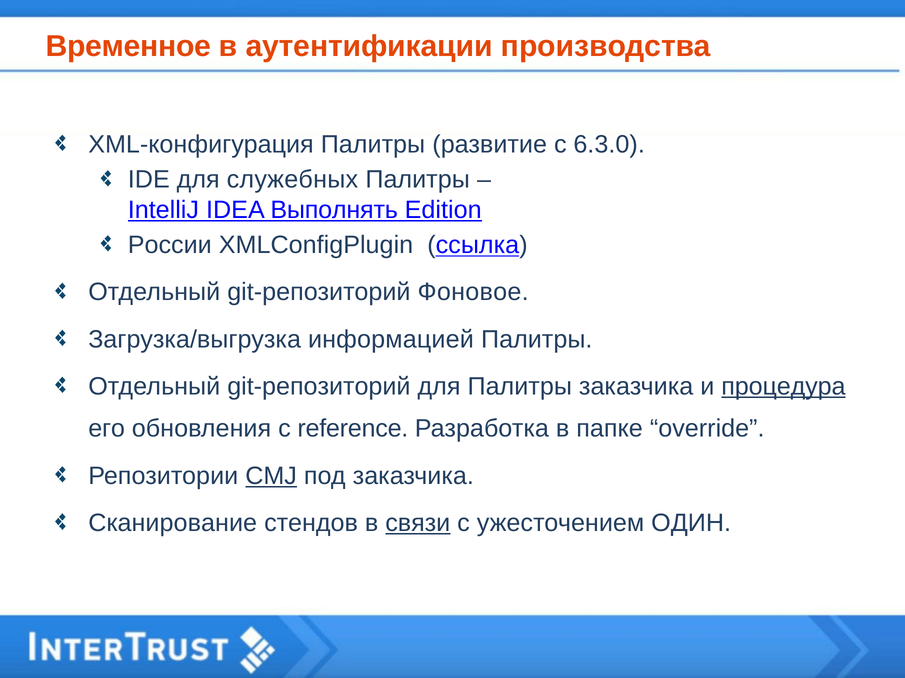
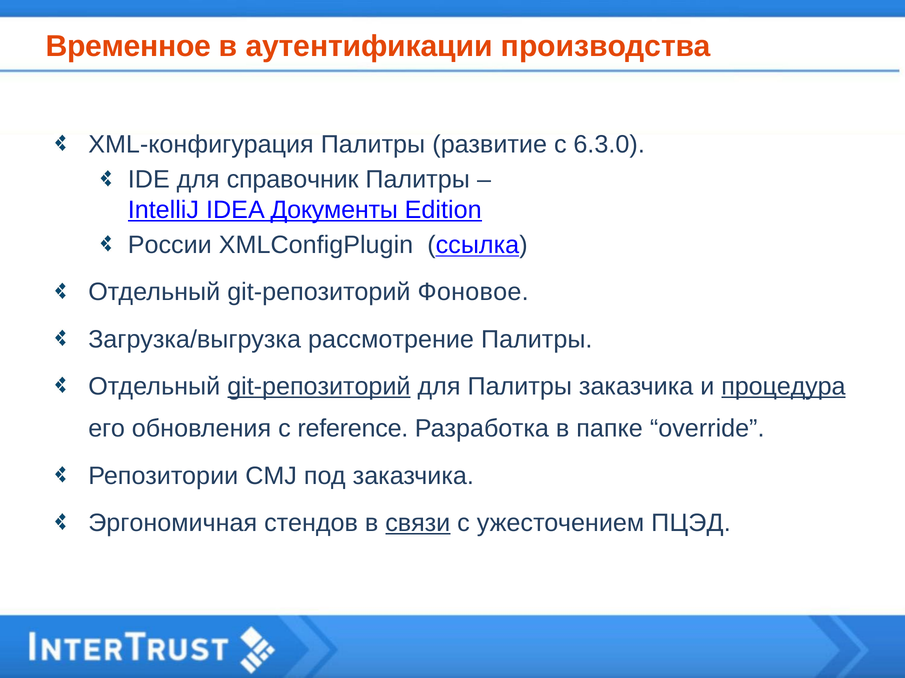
служебных: служебных -> справочник (293, 180)
Выполнять: Выполнять -> Документы (334, 210)
информацией: информацией -> рассмотрение (391, 340)
git-репозиторий underline: none -> present (319, 387)
CMJ underline: present -> none (271, 476)
Сканирование: Сканирование -> Эргономичная (173, 524)
ОДИН: ОДИН -> ПЦЭД (691, 524)
